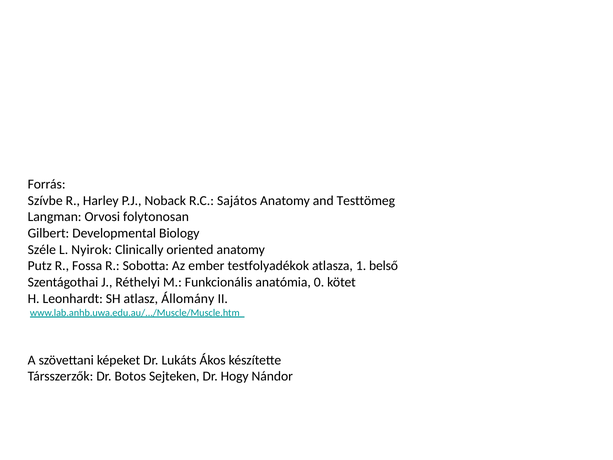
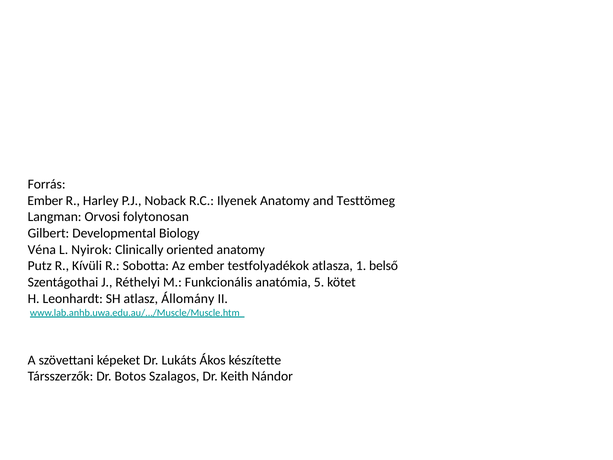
Szívbe: Szívbe -> Ember (45, 200)
Sajátos: Sajátos -> Ilyenek (237, 200)
Széle: Széle -> Véna (42, 249)
Fossa: Fossa -> Kívüli (87, 266)
0: 0 -> 5 (319, 282)
Sejteken: Sejteken -> Szalagos (174, 376)
Hogy: Hogy -> Keith (235, 376)
